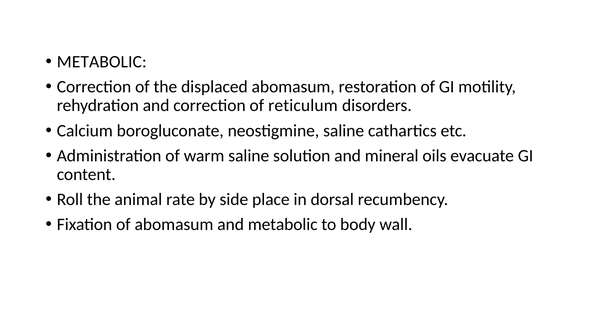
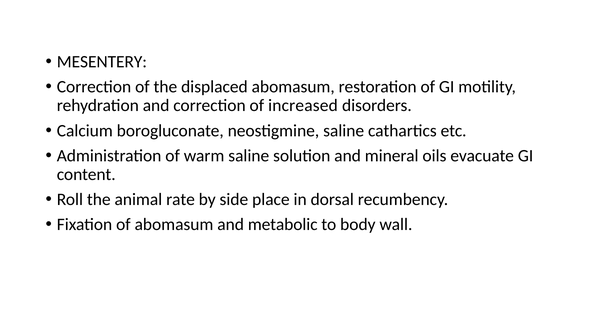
METABOLIC: METABOLIC -> MESENTERY (102, 62)
reticulum: reticulum -> increased (303, 106)
